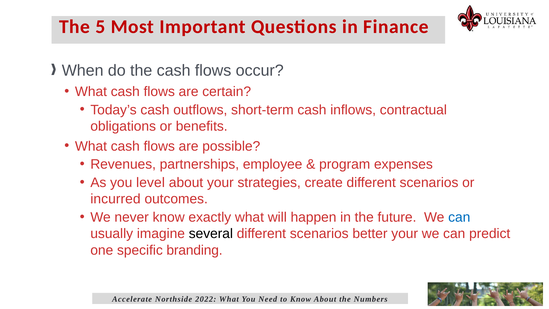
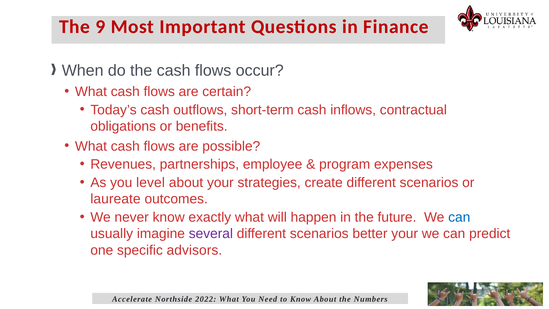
5: 5 -> 9 (100, 27)
incurred: incurred -> laureate (115, 199)
several colour: black -> purple (211, 234)
branding: branding -> advisors (194, 250)
